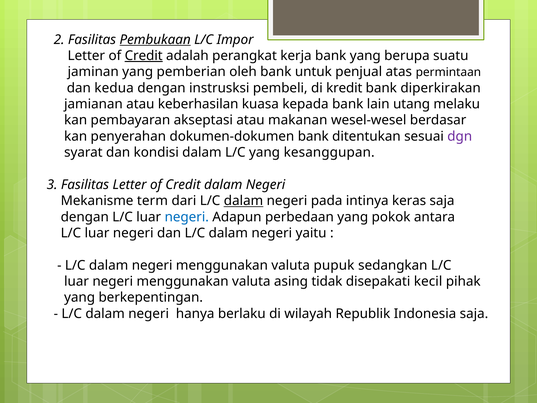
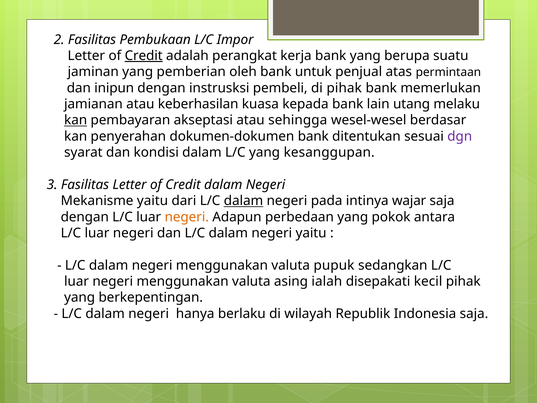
Pembukaan underline: present -> none (155, 40)
kedua: kedua -> inipun (114, 88)
di kredit: kredit -> pihak (344, 88)
diperkirakan: diperkirakan -> memerlukan (441, 88)
kan underline: none -> present (76, 120)
makanan: makanan -> sehingga (298, 120)
Mekanisme term: term -> yaitu (152, 201)
keras: keras -> wajar (409, 201)
negeri colour: blue -> orange (187, 217)
tidak: tidak -> ialah (327, 281)
